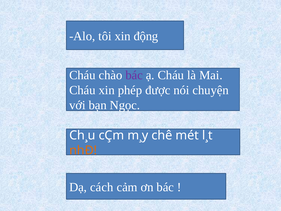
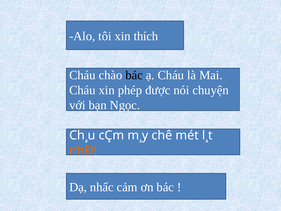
động: động -> thích (146, 36)
bác colour: purple -> black (134, 75)
cách: cách -> nhấc (102, 187)
